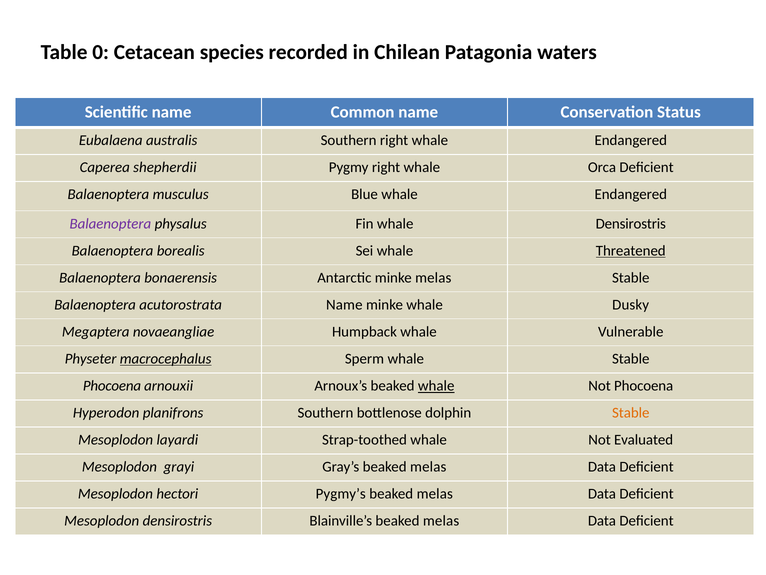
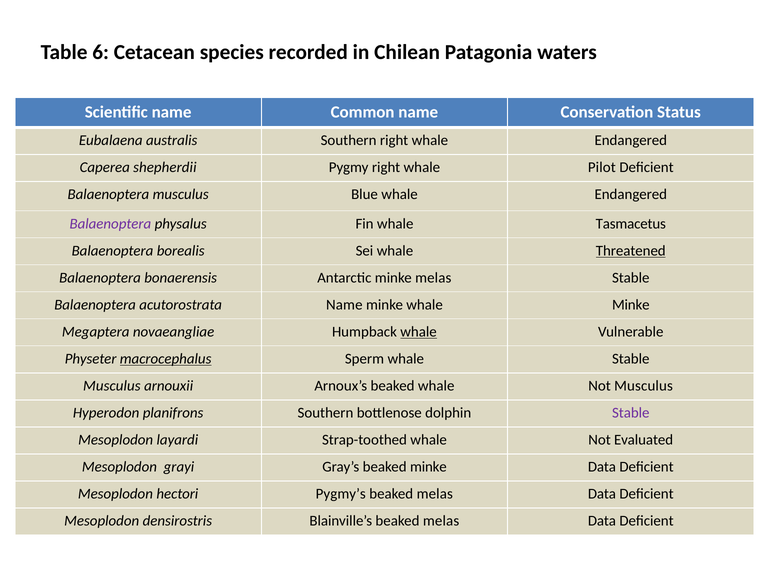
0: 0 -> 6 (101, 52)
Orca: Orca -> Pilot (602, 167)
whale Densirostris: Densirostris -> Tasmacetus (631, 224)
whale Dusky: Dusky -> Minke (631, 305)
whale underline: none -> present (419, 332)
Phocoena: Phocoena -> Musculus (112, 386)
whale underline: present -> none (436, 386)
Not Phocoena: Phocoena -> Musculus (644, 386)
Stable colour: orange -> purple (631, 413)
Gray’s beaked melas: melas -> minke (428, 467)
